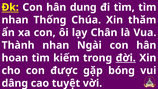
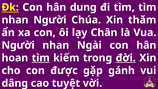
nhan Thống: Thống -> Người (50, 20)
Thành: Thành -> Người (18, 45)
tìm underline: none -> present (41, 58)
bóng: bóng -> gánh (122, 70)
